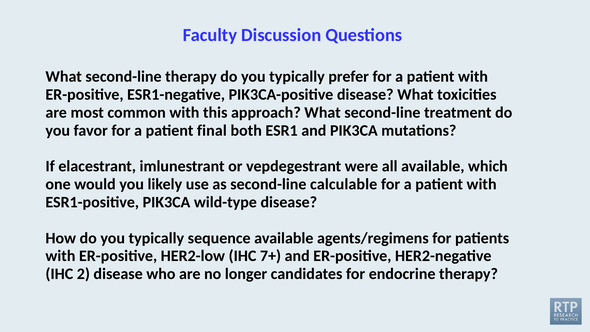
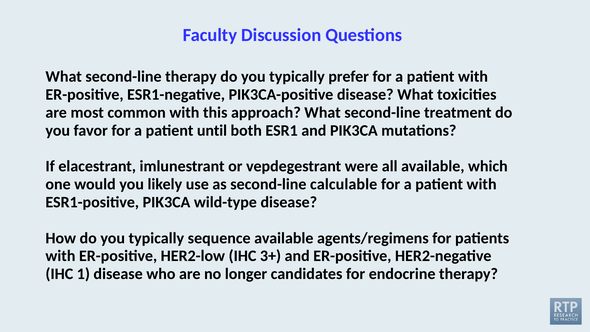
final: final -> until (212, 130)
7+: 7+ -> 3+ (271, 256)
2: 2 -> 1 (83, 274)
